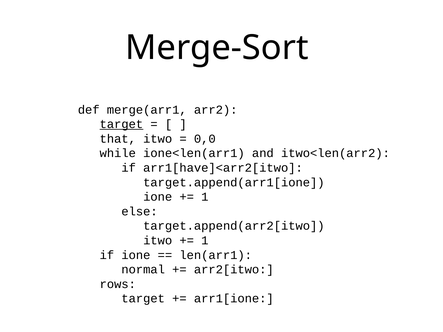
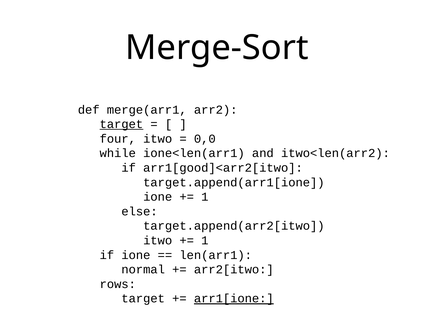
that: that -> four (118, 139)
arr1[have]<arr2[itwo: arr1[have]<arr2[itwo -> arr1[good]<arr2[itwo (223, 168)
arr1[ione underline: none -> present (234, 299)
